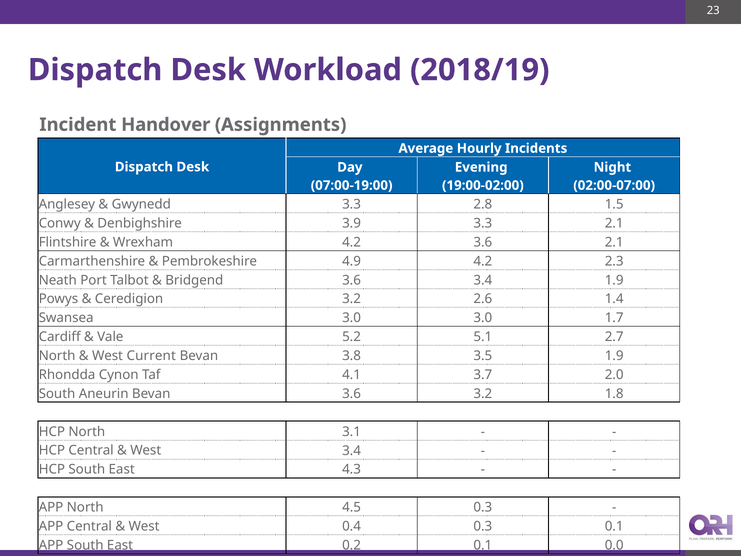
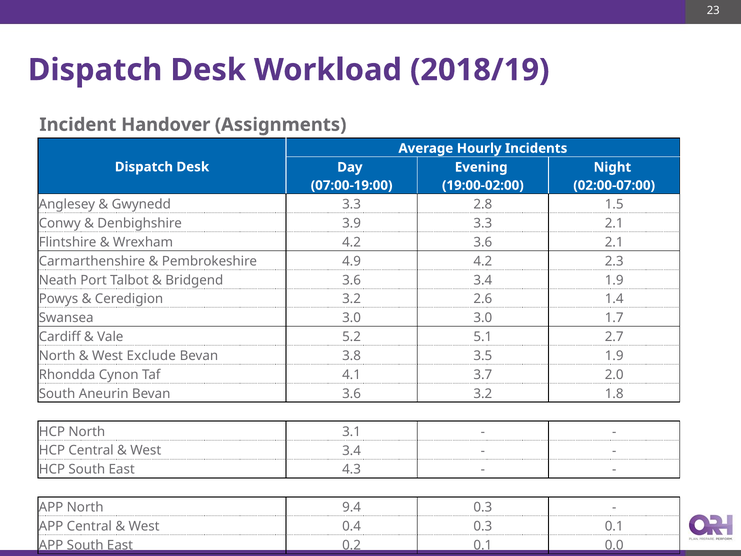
Current: Current -> Exclude (151, 356)
4.5: 4.5 -> 9.4 (352, 507)
